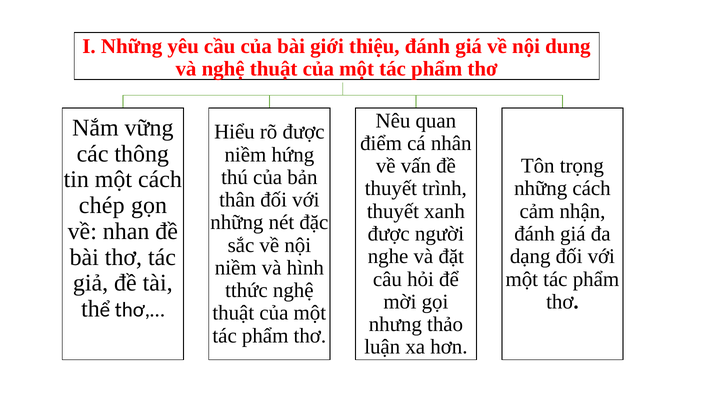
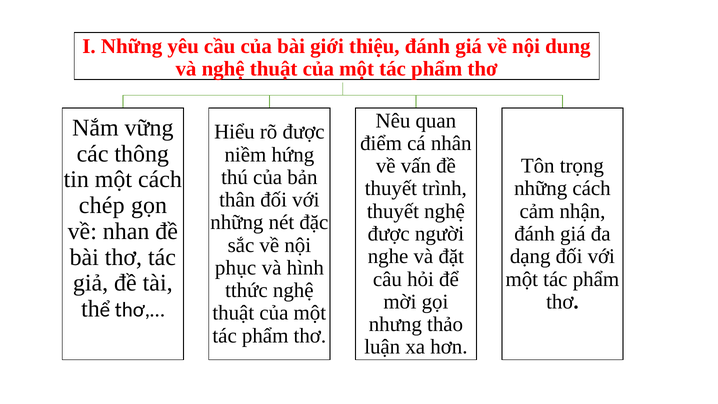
thuyết xanh: xanh -> nghệ (445, 211)
niềm: niềm -> phục (236, 268)
